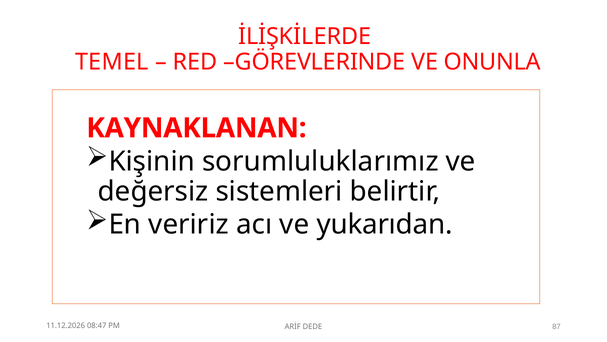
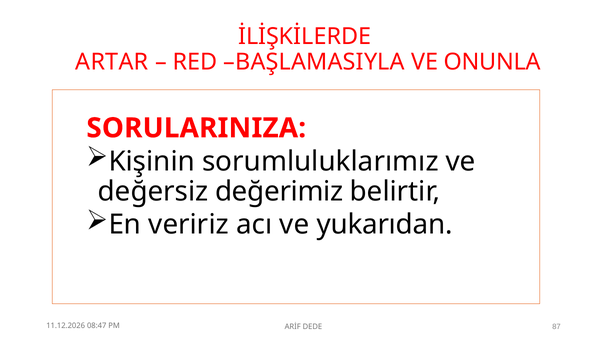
TEMEL: TEMEL -> ARTAR (112, 62)
GÖREVLERINDE: GÖREVLERINDE -> BAŞLAMASIYLA (314, 62)
KAYNAKLANAN: KAYNAKLANAN -> SORULARINIZA (196, 128)
sistemleri: sistemleri -> değerimiz (279, 191)
